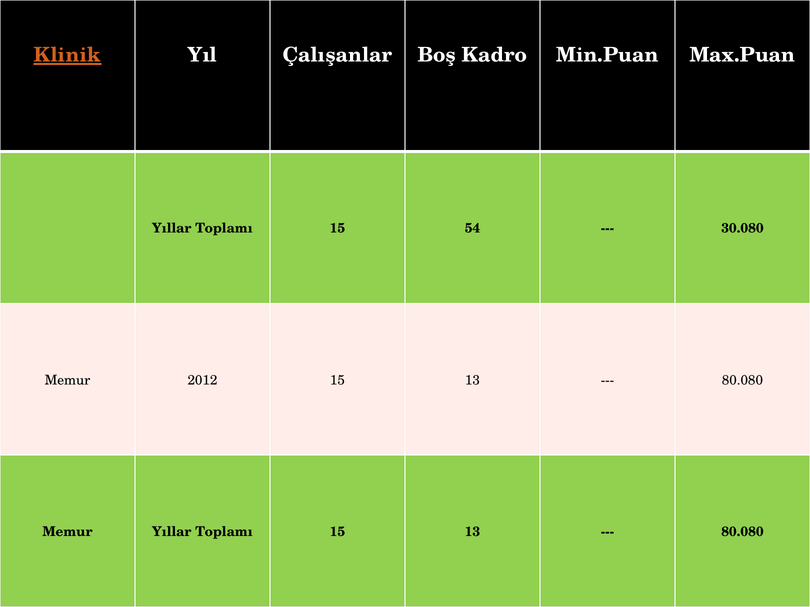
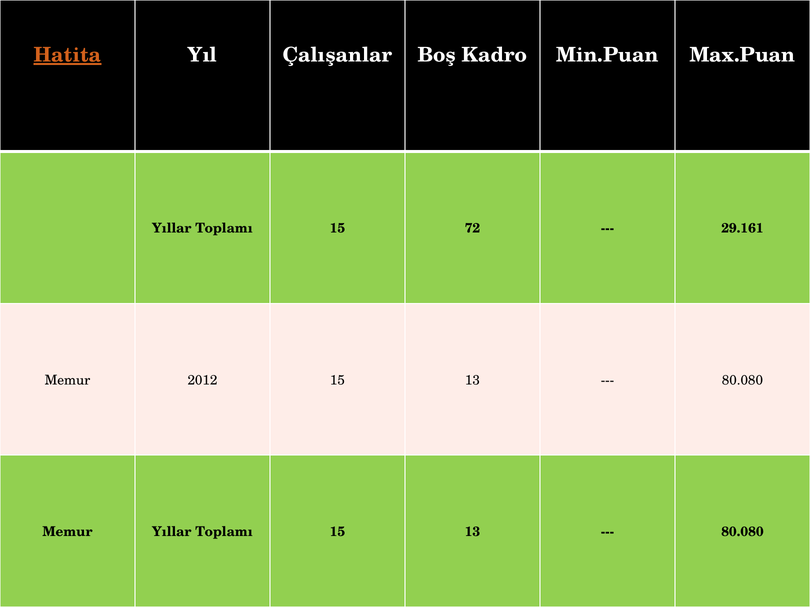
Klinik: Klinik -> Hatita (67, 55)
54: 54 -> 72 (472, 229)
30.080: 30.080 -> 29.161 (742, 229)
